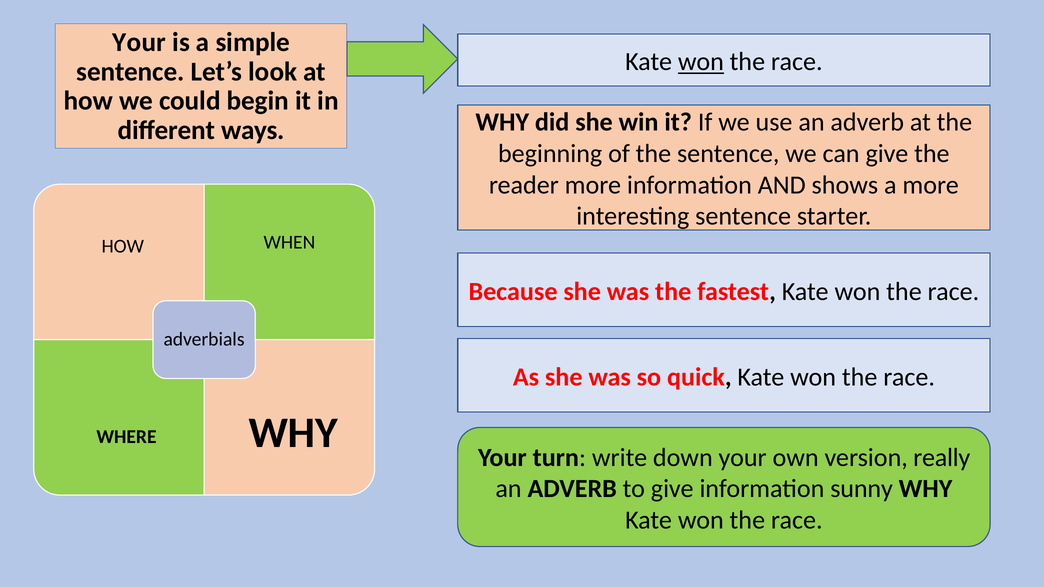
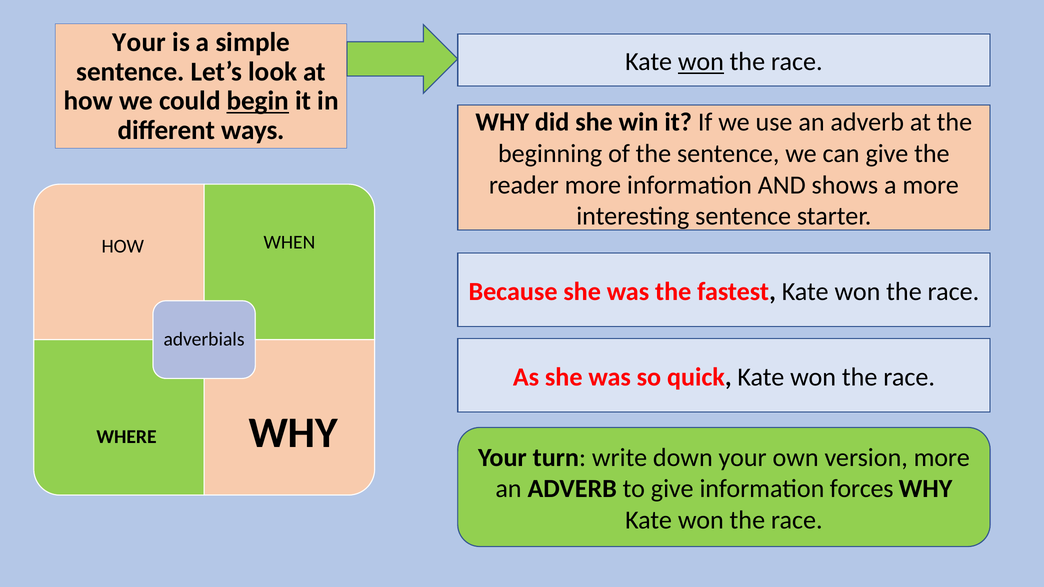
begin underline: none -> present (258, 101)
version really: really -> more (942, 458)
sunny: sunny -> forces (862, 489)
